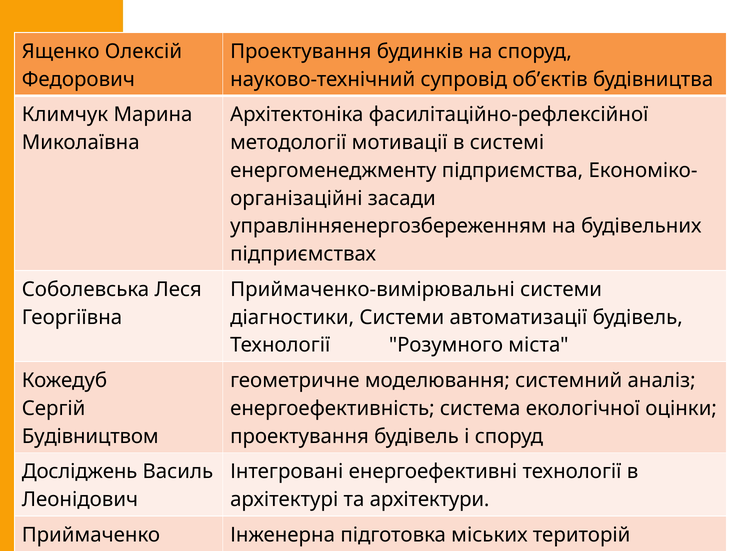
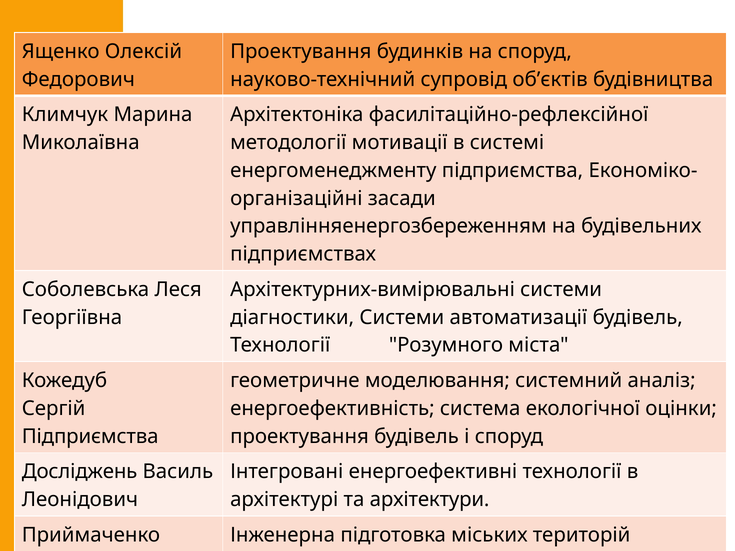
Приймаченко-вимірювальні: Приймаченко-вимірювальні -> Архітектурних-вимірювальні (373, 290)
Будівництвом: Будівництвом -> Підприємства (90, 437)
